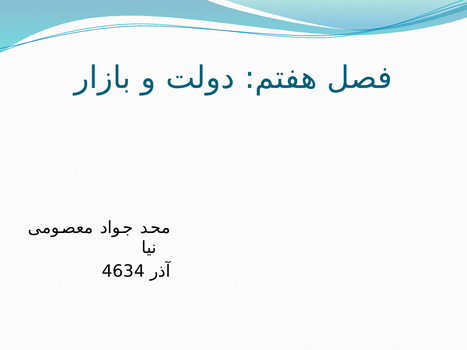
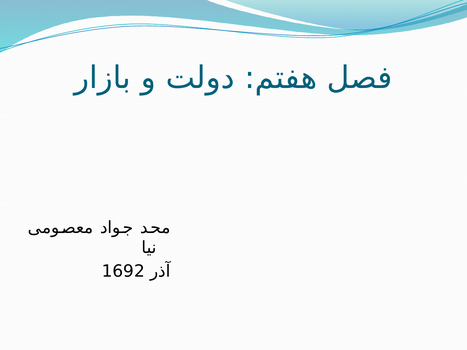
4634: 4634 -> 1692 (123, 271)
